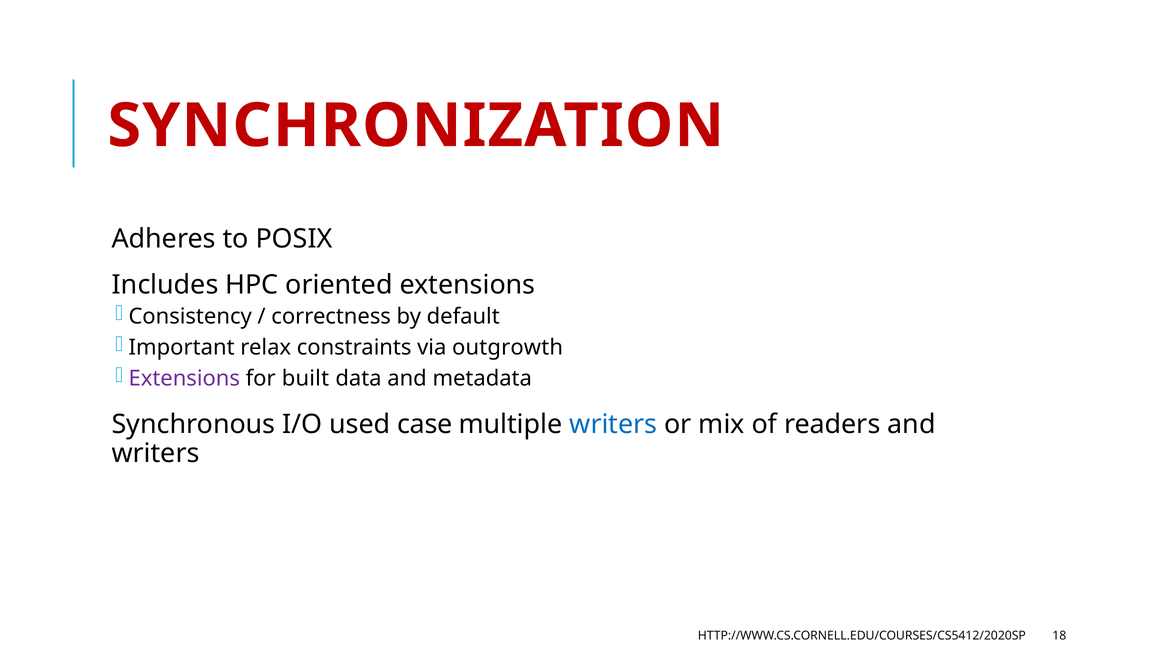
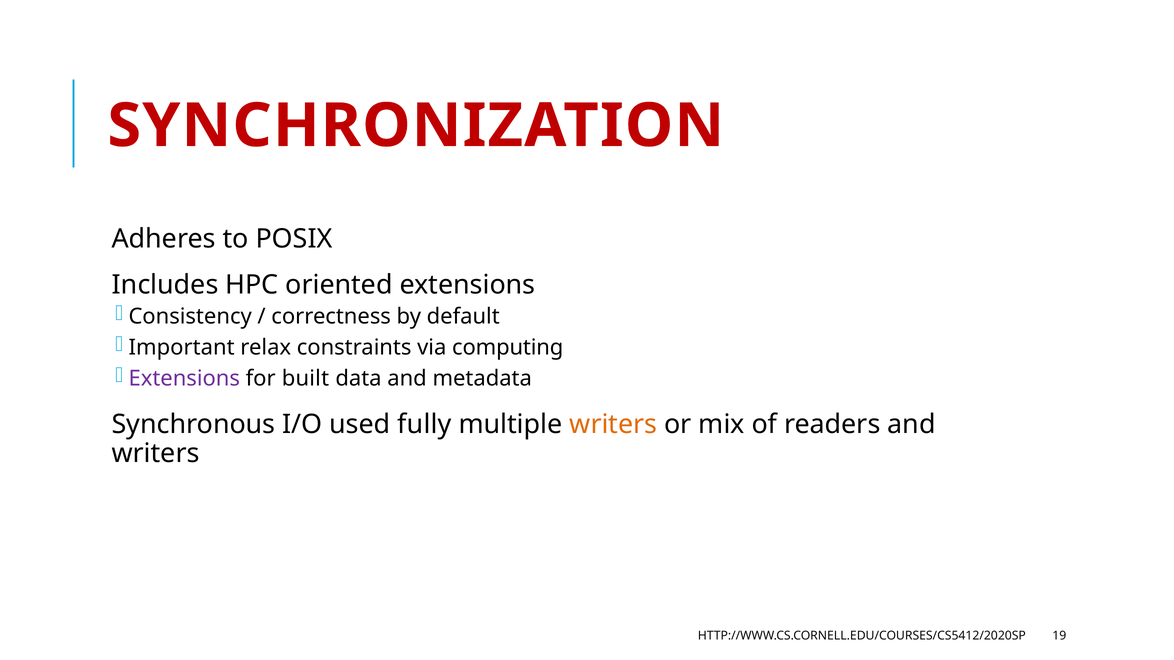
outgrowth: outgrowth -> computing (508, 348)
case: case -> fully (424, 425)
writers colour: blue -> orange (613, 425)
18: 18 -> 19 (1059, 636)
